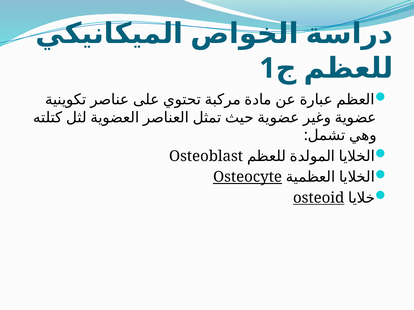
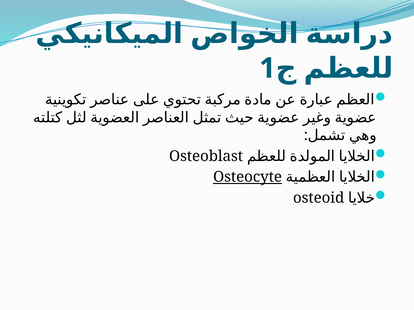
osteoid underline: present -> none (319, 198)
